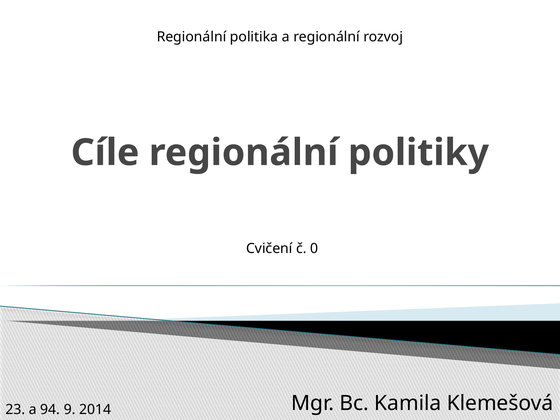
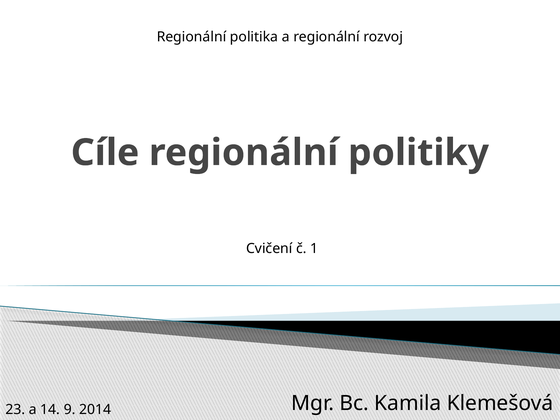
0: 0 -> 1 (314, 249)
94: 94 -> 14 (50, 409)
